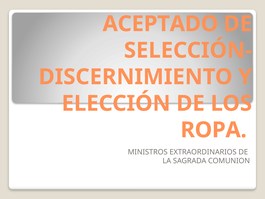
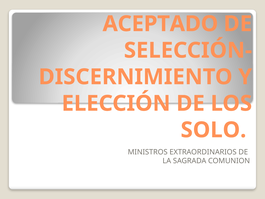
ROPA: ROPA -> SOLO (213, 130)
